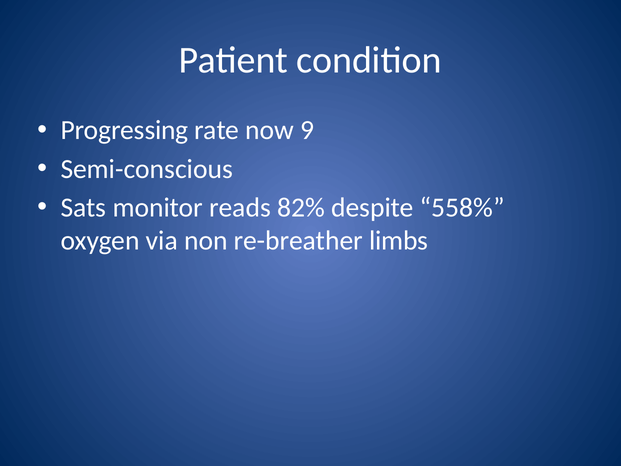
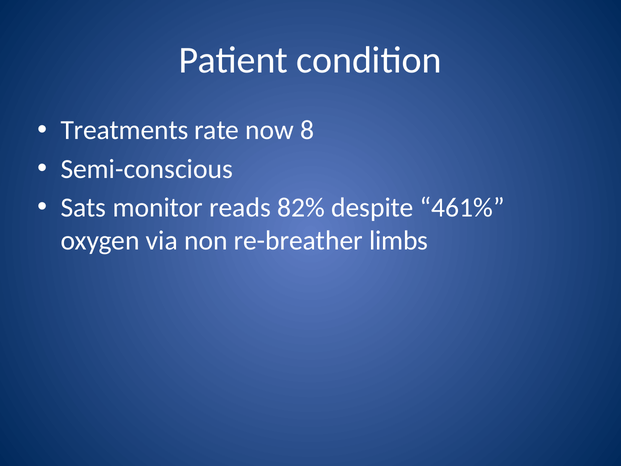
Progressing: Progressing -> Treatments (124, 130)
9: 9 -> 8 (307, 130)
558%: 558% -> 461% (462, 208)
